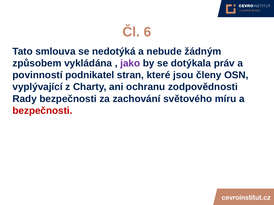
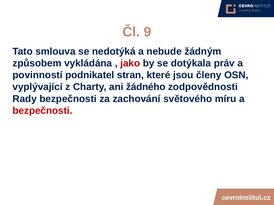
6: 6 -> 9 (148, 32)
jako colour: purple -> red (130, 63)
ochranu: ochranu -> žádného (146, 87)
